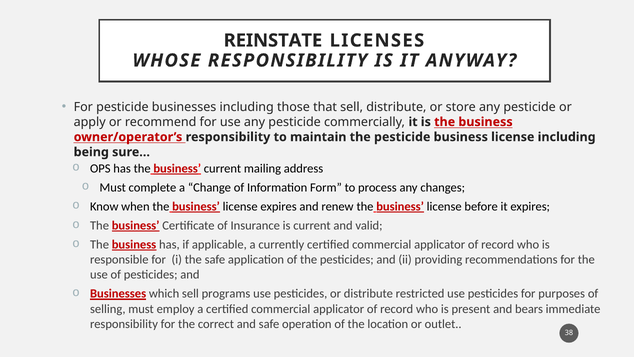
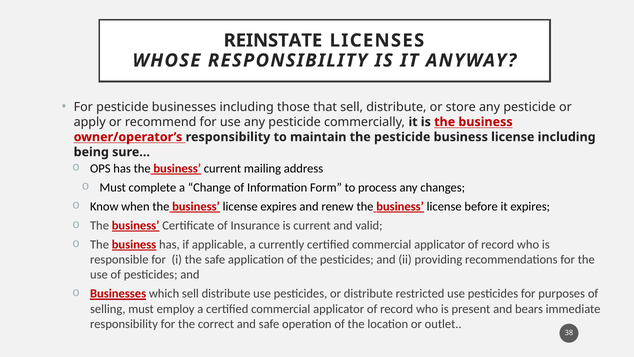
which sell programs: programs -> distribute (226, 293)
